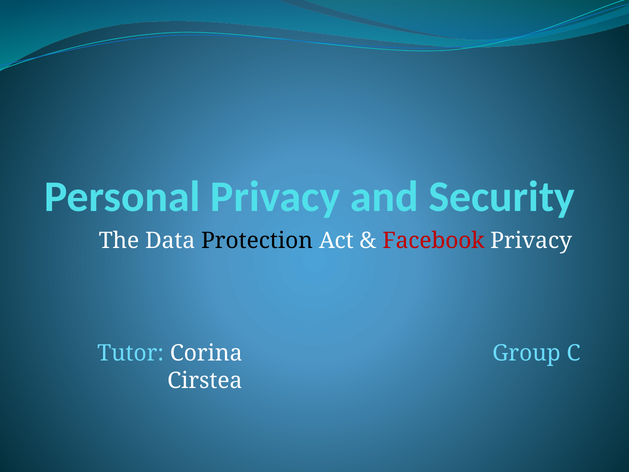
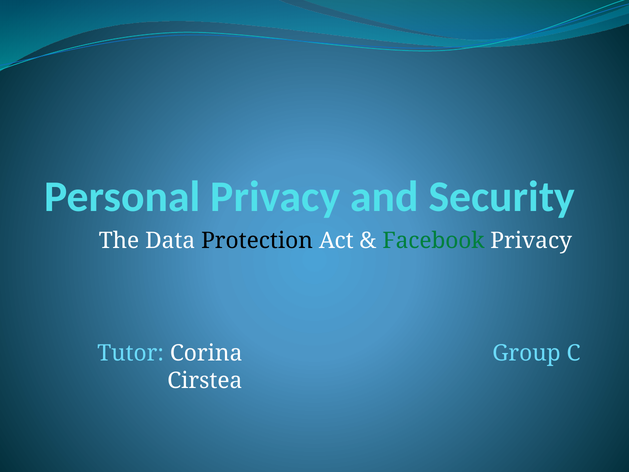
Facebook colour: red -> green (433, 240)
